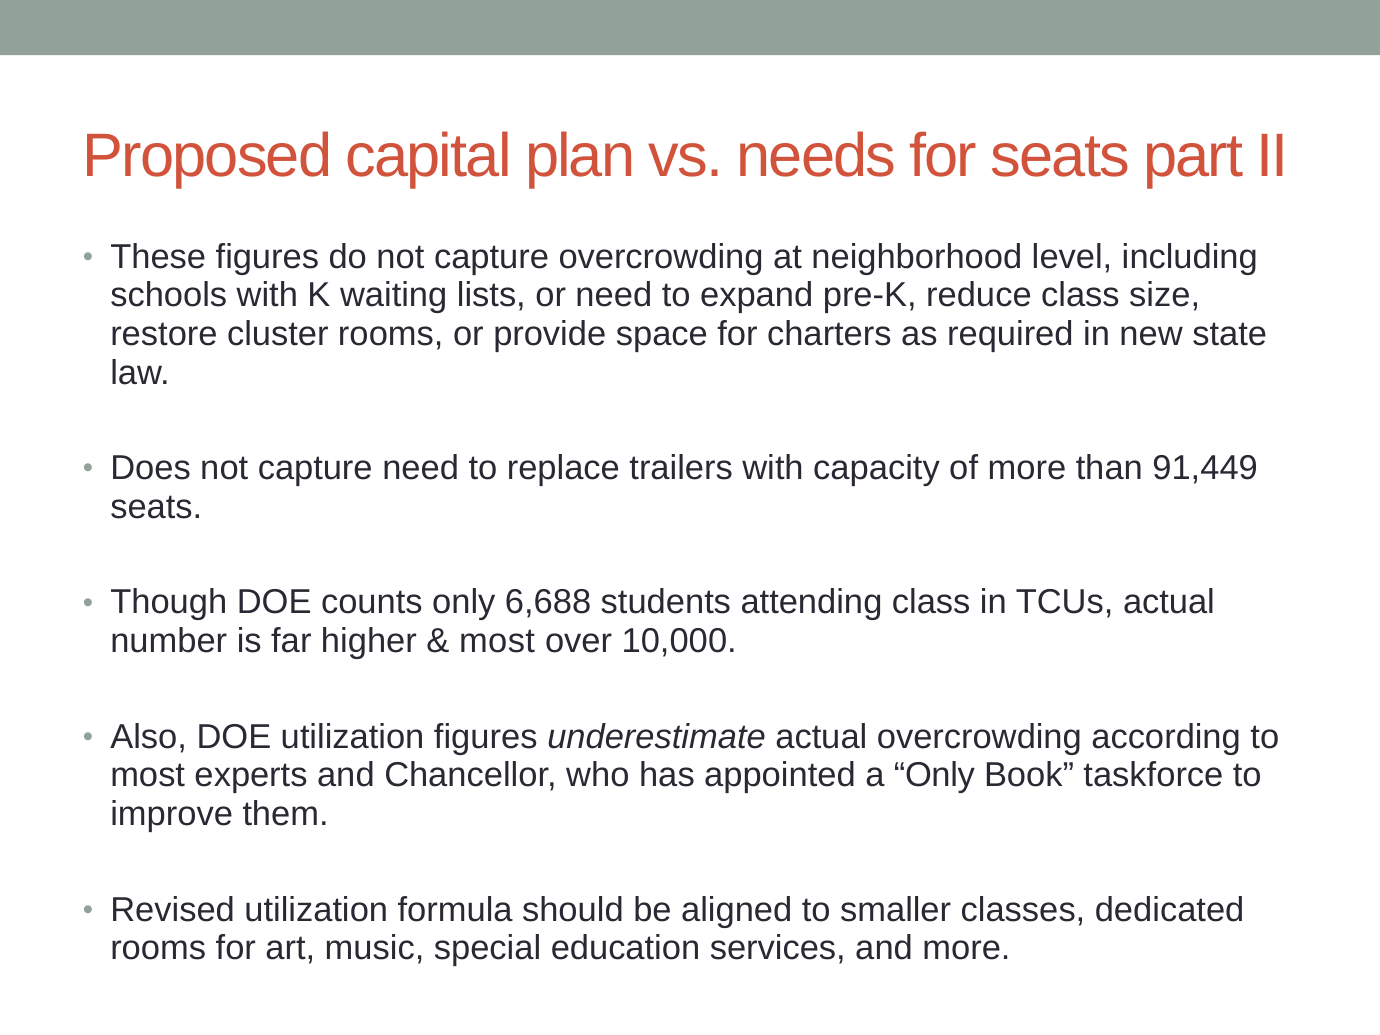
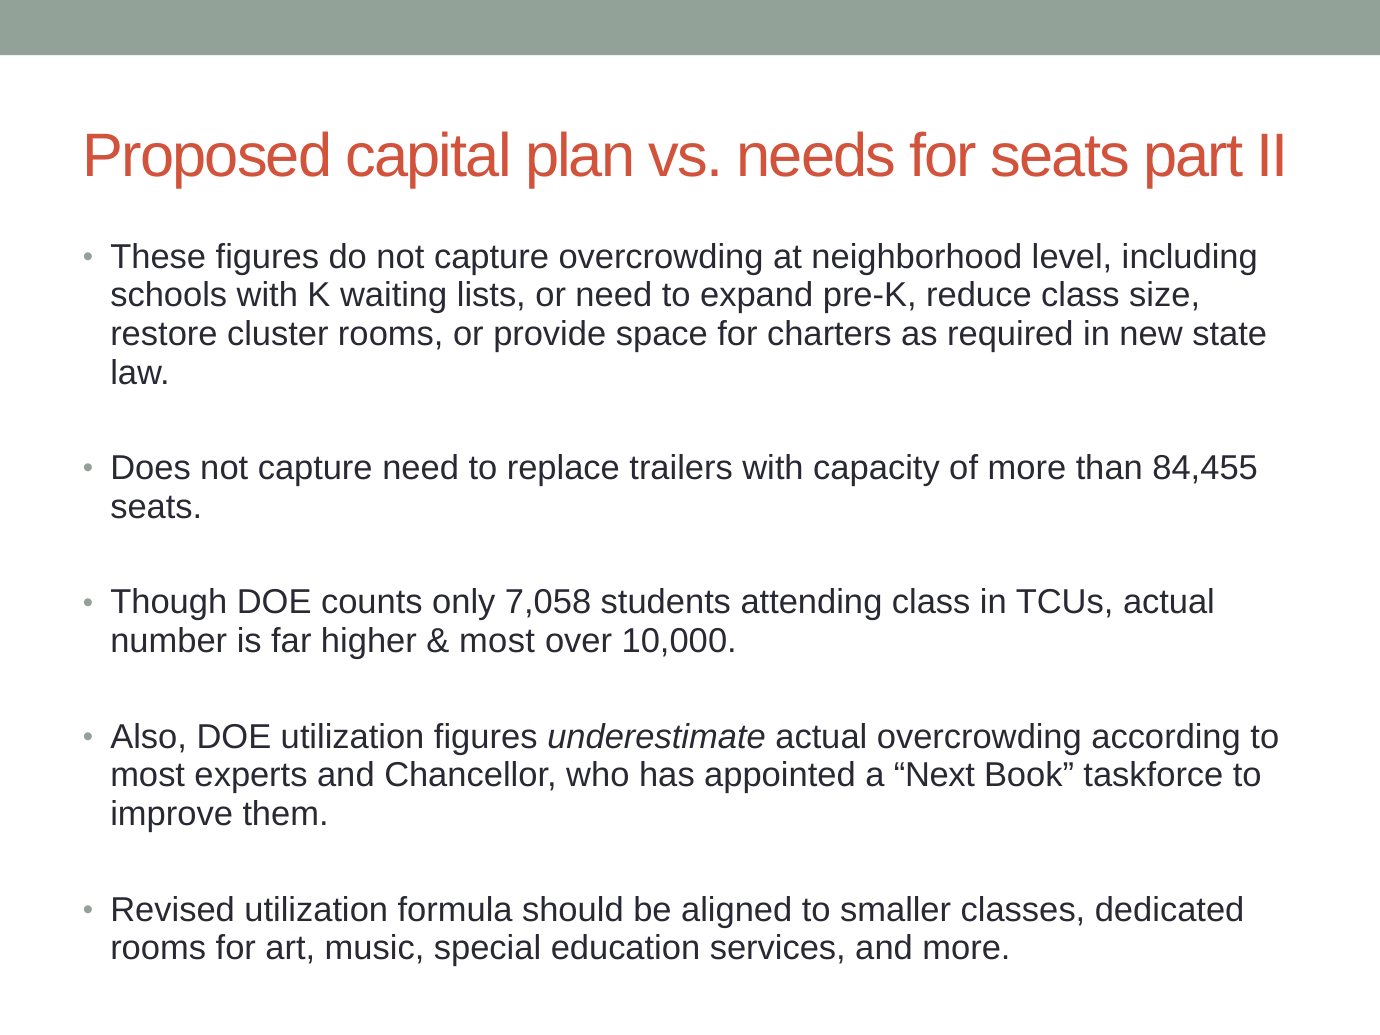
91,449: 91,449 -> 84,455 (1205, 468)
6,688: 6,688 -> 7,058 (548, 603)
a Only: Only -> Next (934, 775)
